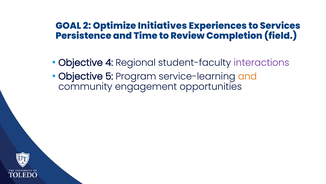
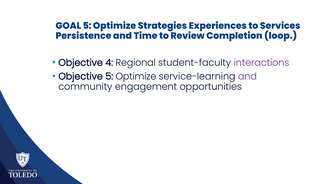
GOAL 2: 2 -> 5 (87, 26)
Initiatives: Initiatives -> Strategies (162, 26)
field: field -> loop (281, 36)
Objective 5 Program: Program -> Optimize (136, 76)
and colour: orange -> purple (247, 76)
